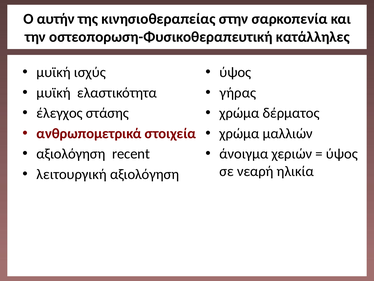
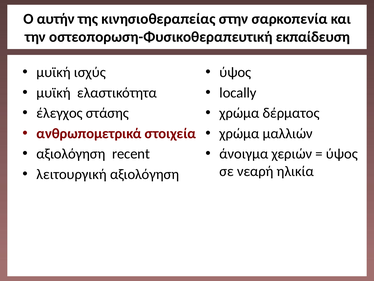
κατάλληλες: κατάλληλες -> εκπαίδευση (313, 37)
γήρας: γήρας -> locally (238, 93)
